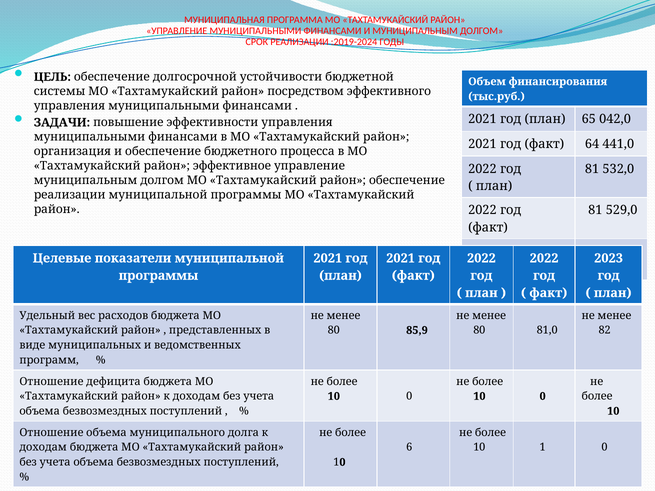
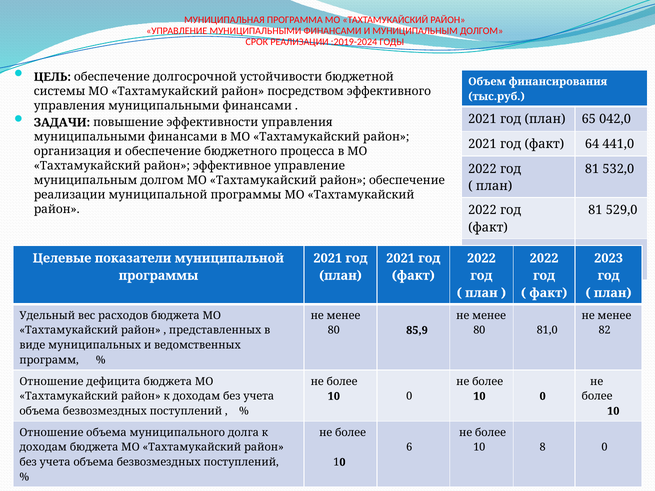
1: 1 -> 8 (543, 448)
